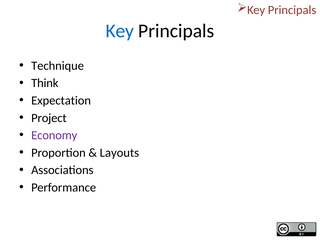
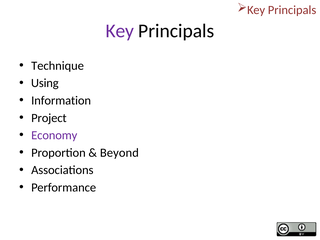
Key colour: blue -> purple (120, 31)
Think: Think -> Using (45, 83)
Expectation: Expectation -> Information (61, 100)
Layouts: Layouts -> Beyond (119, 153)
